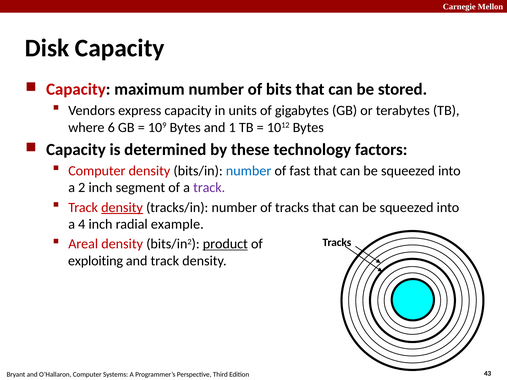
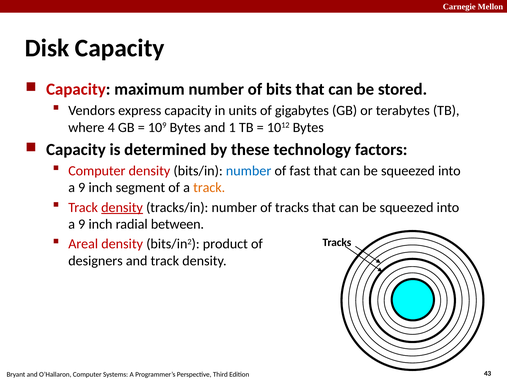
6: 6 -> 4 (111, 128)
2: 2 -> 9 (82, 188)
track colour: purple -> orange (209, 188)
4: 4 -> 9 (82, 224)
example: example -> between (177, 224)
product underline: present -> none (225, 244)
exploiting: exploiting -> designers (95, 261)
